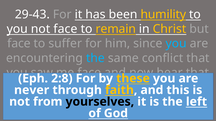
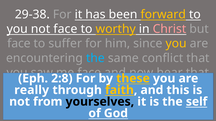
29-43: 29-43 -> 29-38 (32, 15)
humility: humility -> forward (163, 15)
remain: remain -> worthy (116, 29)
Christ colour: yellow -> pink (170, 29)
you colour: light blue -> yellow (176, 44)
never: never -> really (32, 90)
left: left -> self (197, 102)
